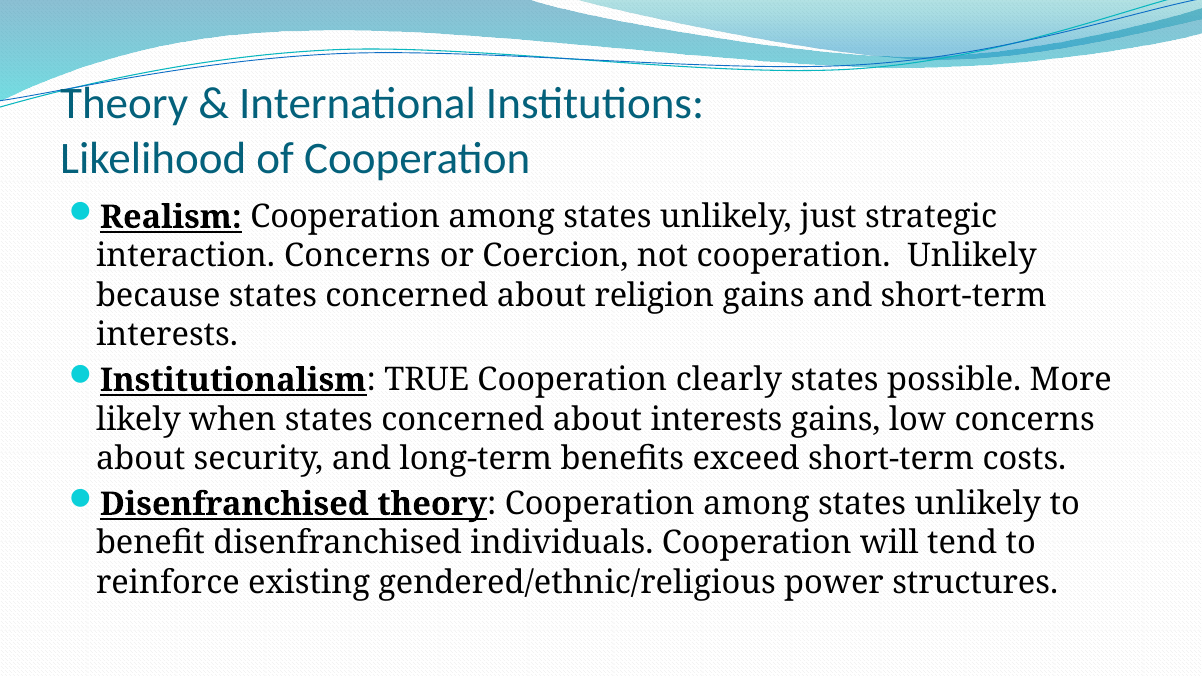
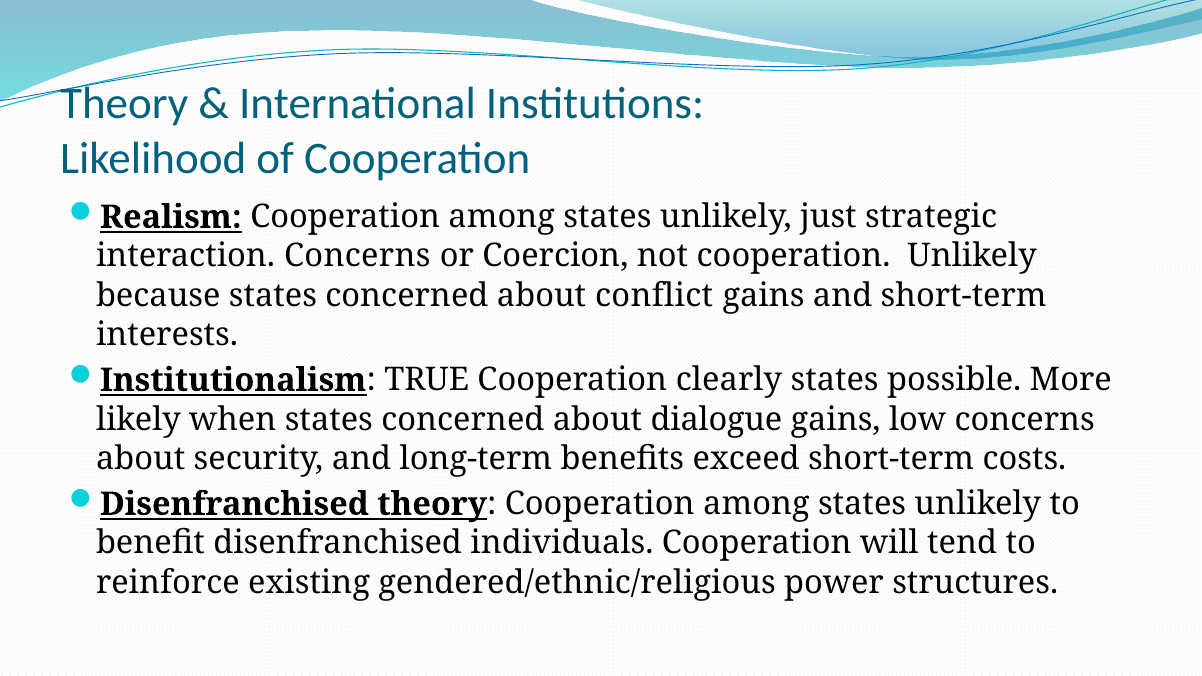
religion: religion -> conflict (654, 295)
about interests: interests -> dialogue (717, 419)
